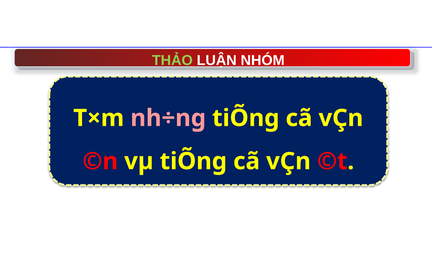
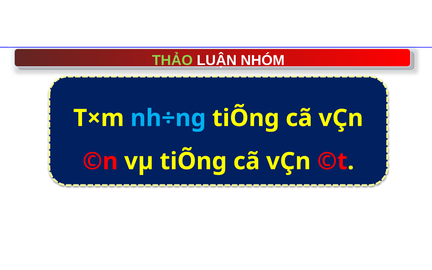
nh÷ng colour: pink -> light blue (168, 118)
